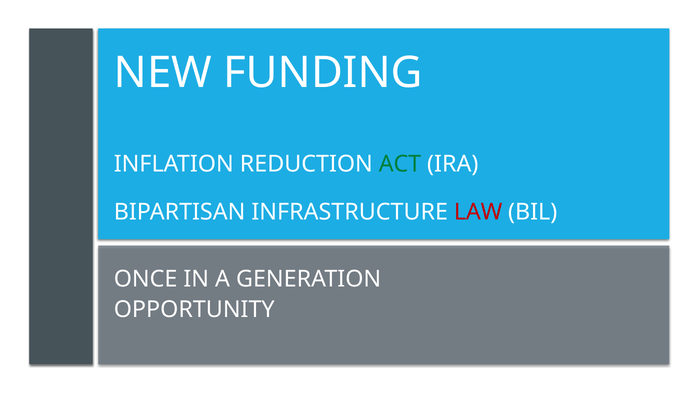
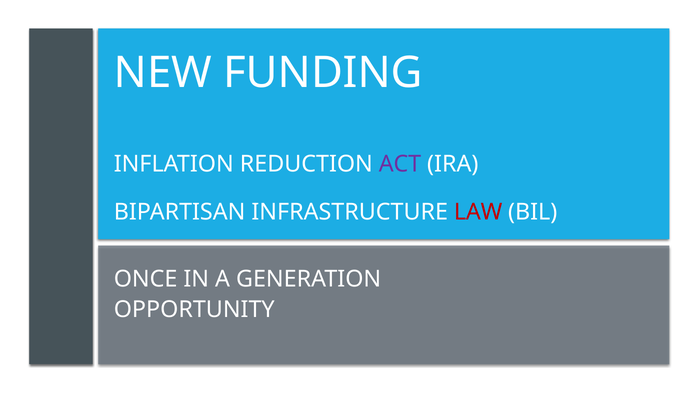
ACT colour: green -> purple (400, 164)
